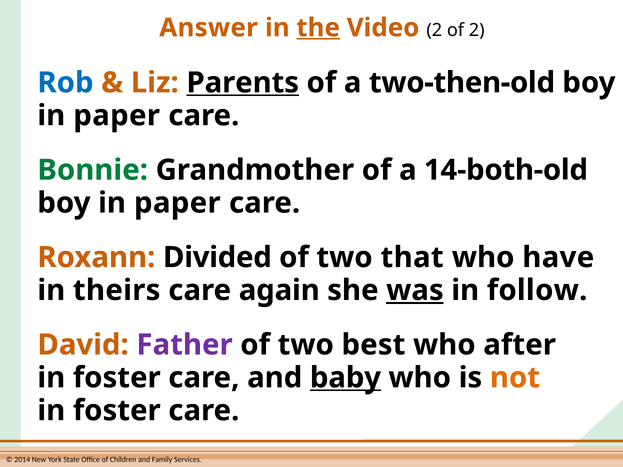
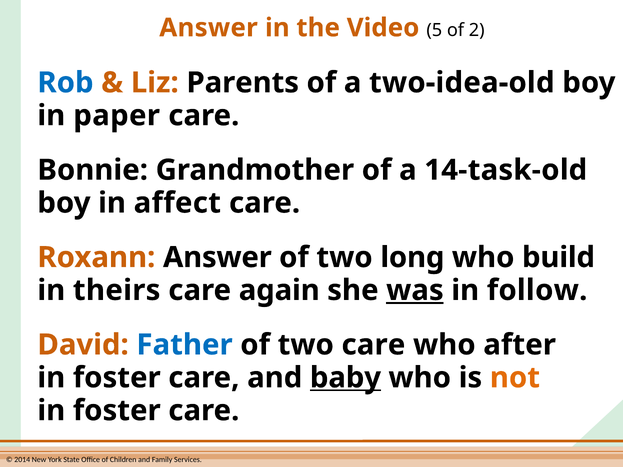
the underline: present -> none (318, 28)
Video 2: 2 -> 5 (434, 30)
Parents underline: present -> none (243, 83)
two-then-old: two-then-old -> two-idea-old (462, 83)
Bonnie colour: green -> black (93, 170)
14-both-old: 14-both-old -> 14-task-old (506, 170)
paper: paper -> affect (177, 203)
Roxann Divided: Divided -> Answer (217, 258)
that: that -> long (412, 258)
have: have -> build (559, 258)
Father colour: purple -> blue (185, 345)
two best: best -> care (373, 345)
